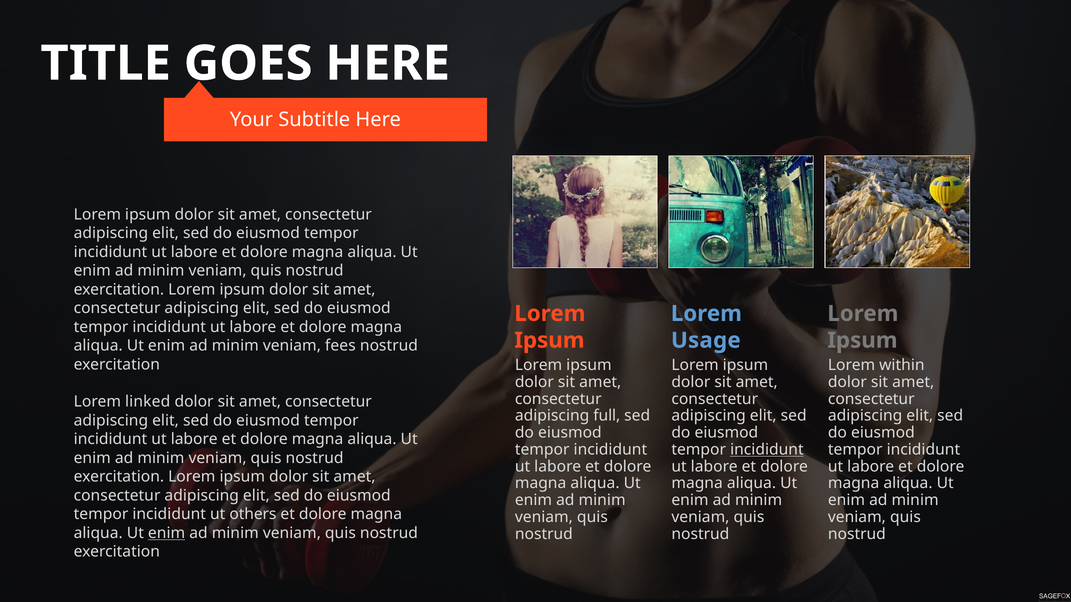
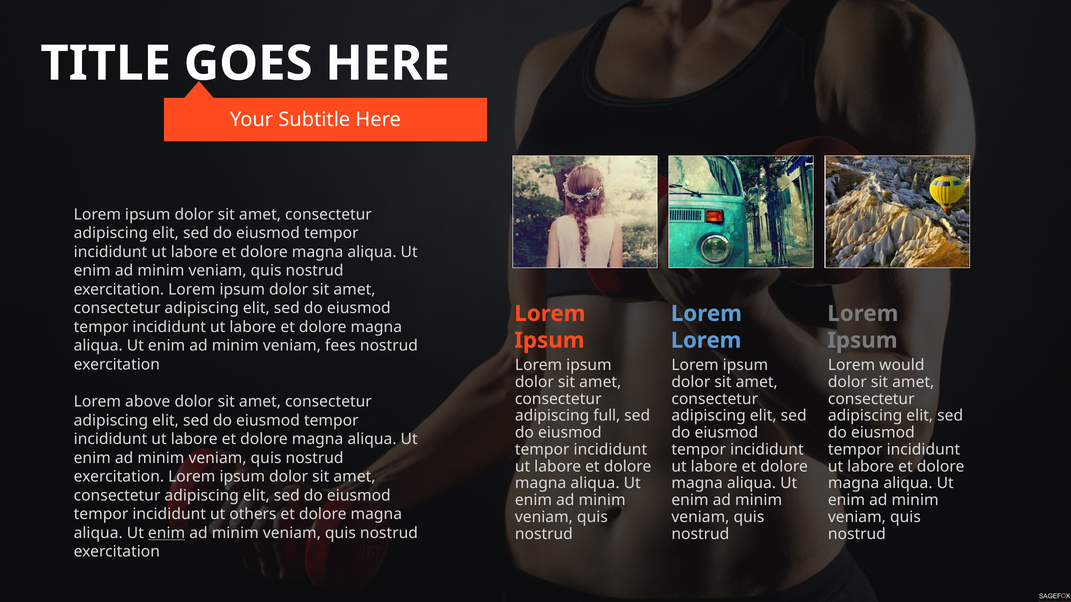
Usage: Usage -> Lorem (706, 341)
within: within -> would (902, 365)
linked: linked -> above (148, 402)
incididunt underline: present -> none (767, 450)
